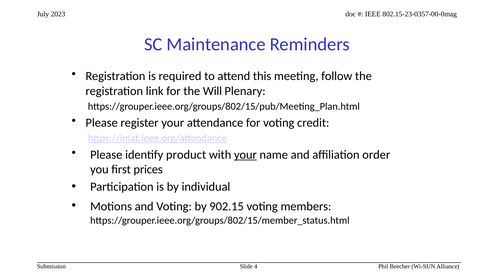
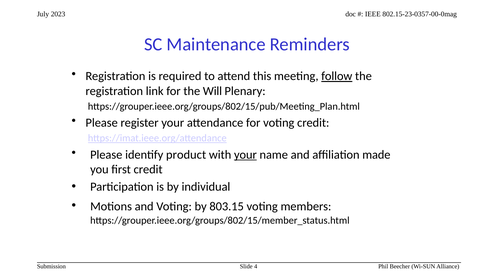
follow underline: none -> present (337, 76)
order: order -> made (376, 155)
first prices: prices -> credit (148, 169)
902.15: 902.15 -> 803.15 (227, 206)
